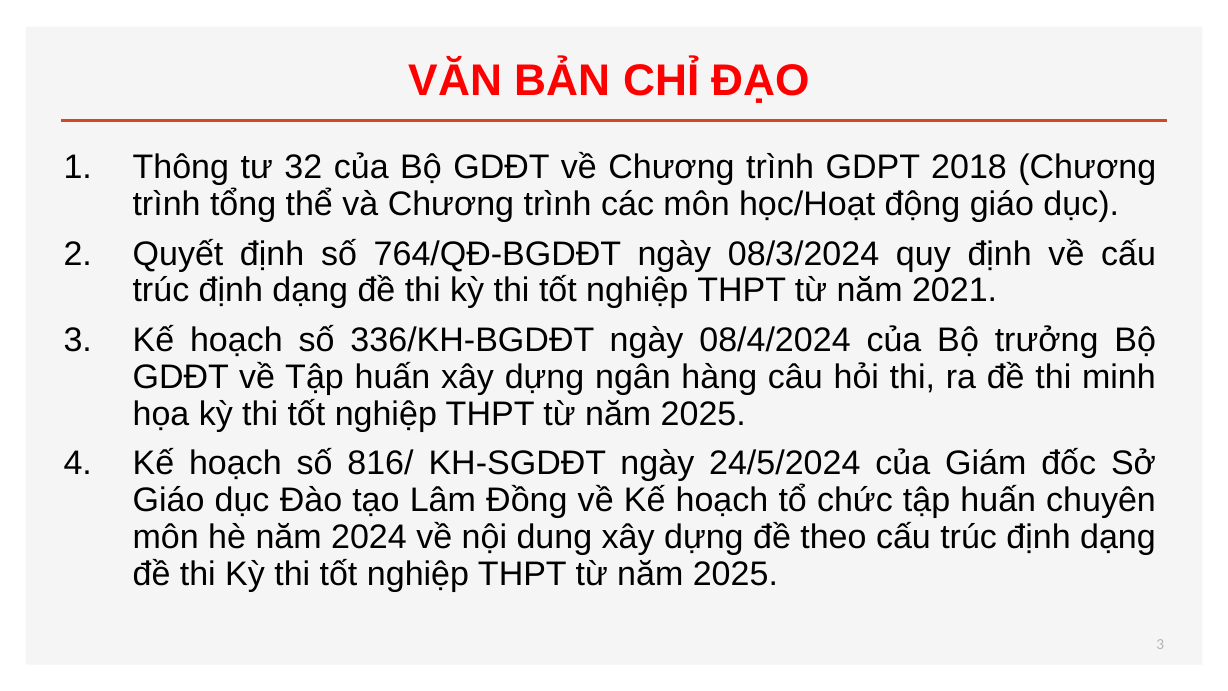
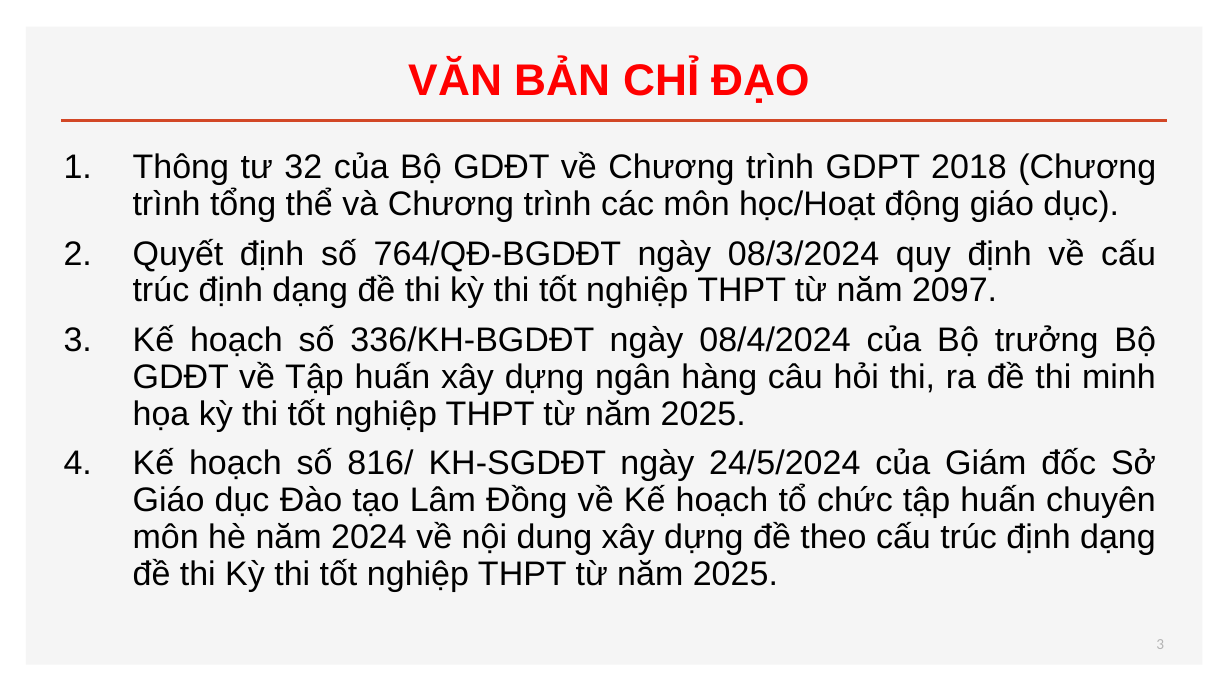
2021: 2021 -> 2097 (955, 291)
